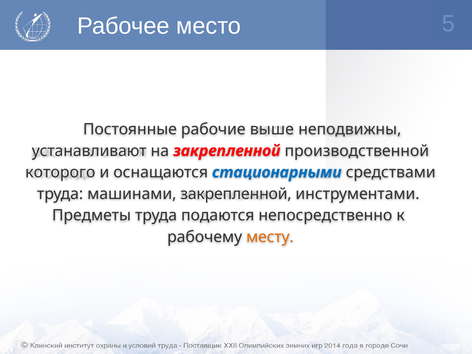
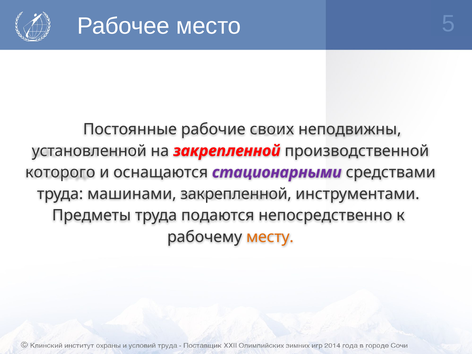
выше: выше -> своих (272, 129)
устанавливают: устанавливают -> установленной (89, 151)
стационарными colour: blue -> purple (277, 172)
